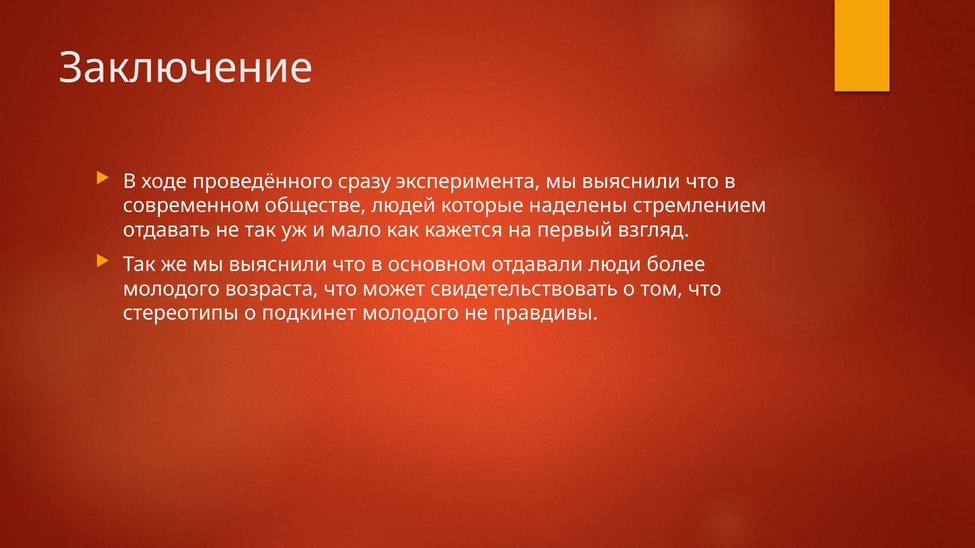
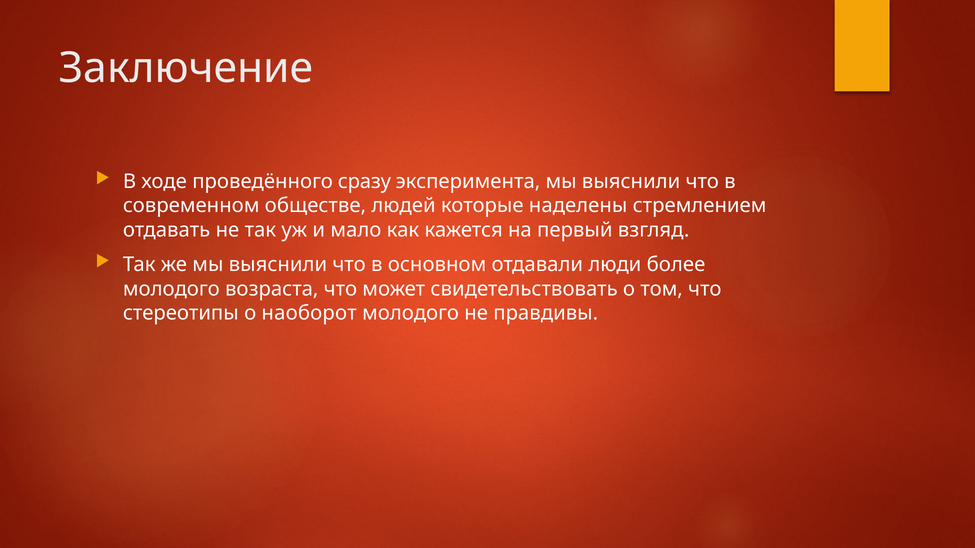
подкинет: подкинет -> наоборот (309, 314)
